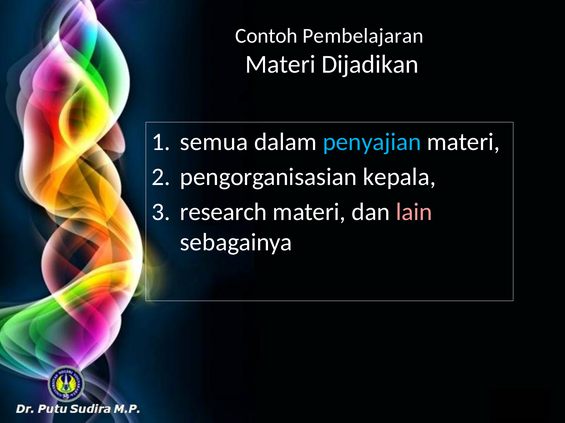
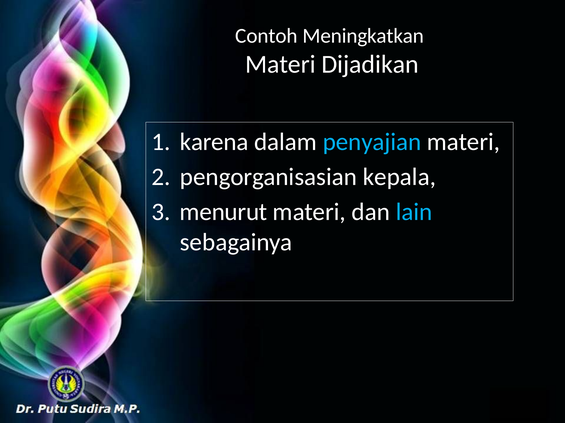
Pembelajaran: Pembelajaran -> Meningkatkan (363, 36)
semua: semua -> karena (214, 142)
research: research -> menurut (224, 212)
lain colour: pink -> light blue (414, 212)
